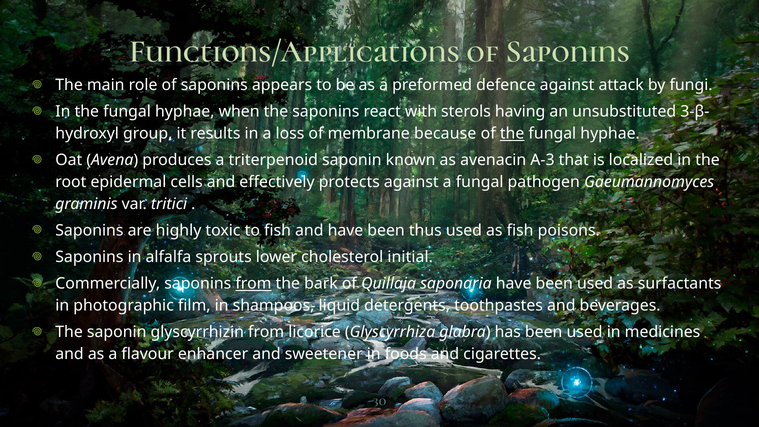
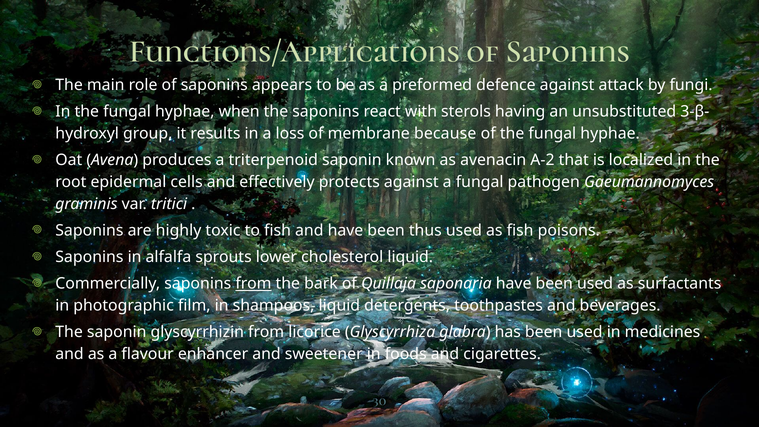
the underline: present -> none (512, 134)
A-3: A-3 -> A-2 (542, 160)
cholesterol initial: initial -> liquid (410, 257)
